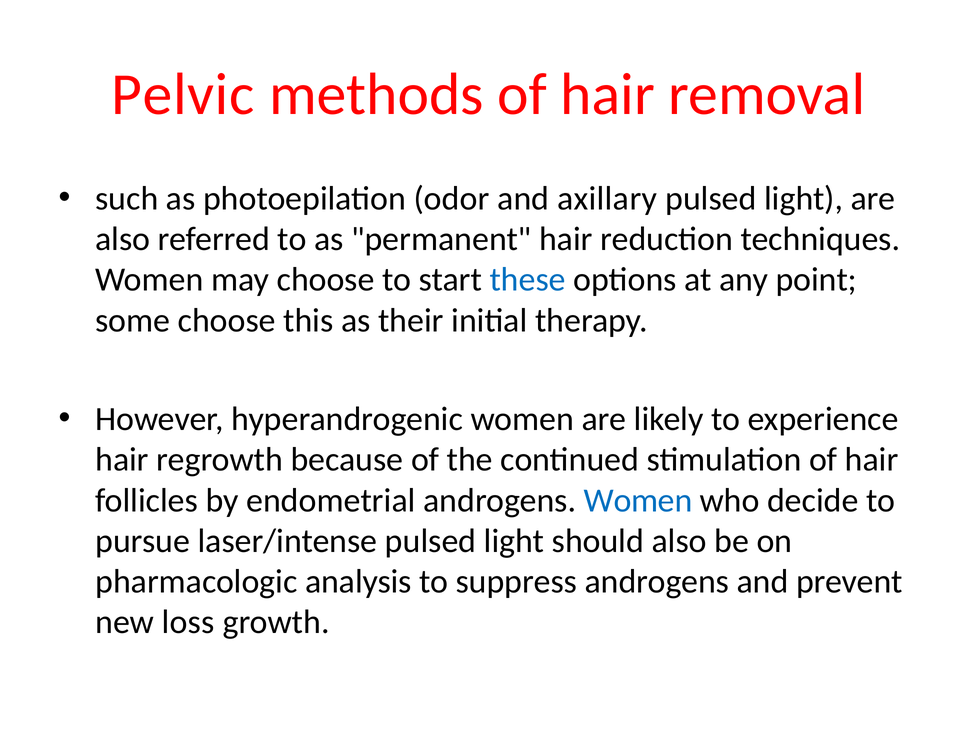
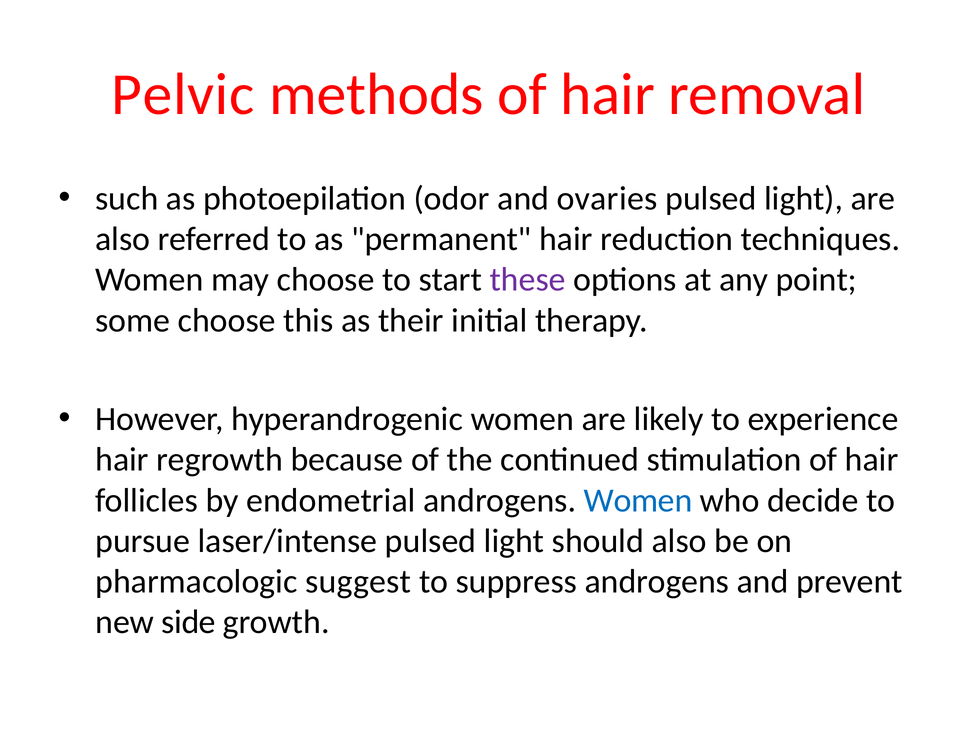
axillary: axillary -> ovaries (607, 199)
these colour: blue -> purple (528, 280)
analysis: analysis -> suggest (358, 582)
loss: loss -> side (189, 623)
